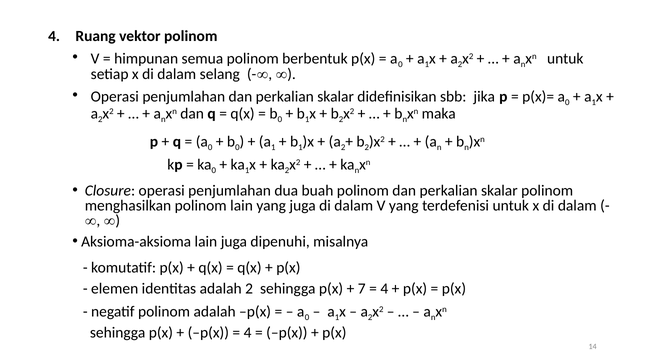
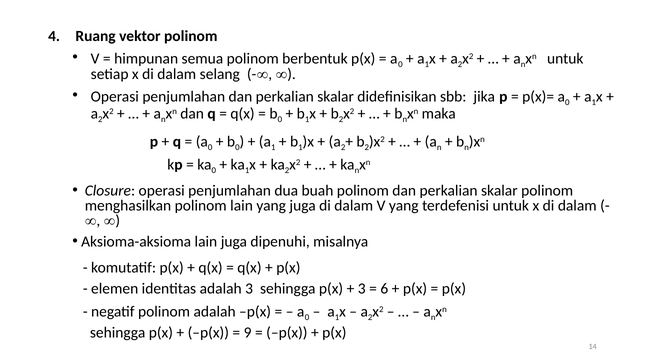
adalah 2: 2 -> 3 (249, 289)
7: 7 -> 3 (362, 289)
4: 4 -> 6 (384, 289)
4: 4 -> 9 (248, 333)
